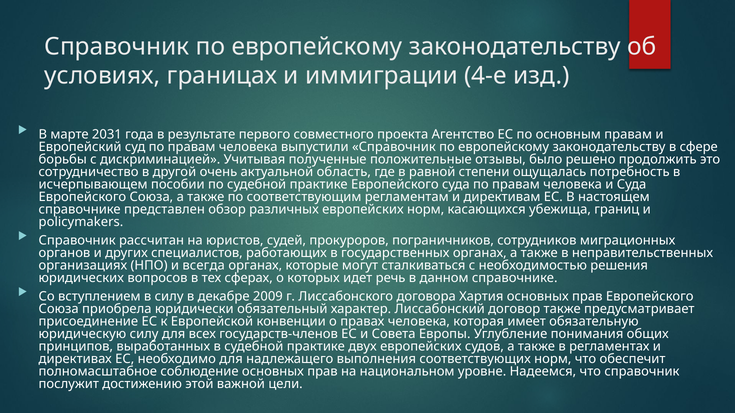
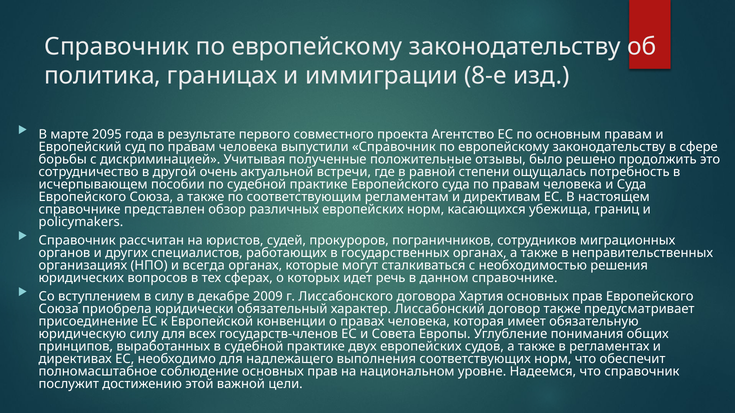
условиях: условиях -> политика (103, 76)
4-е: 4-е -> 8-е (486, 76)
2031: 2031 -> 2095 (107, 135)
область: область -> встречи (344, 172)
